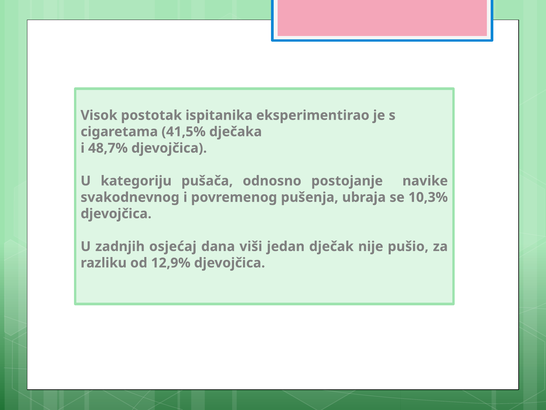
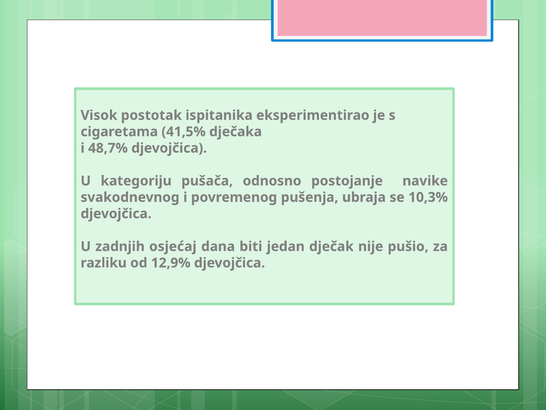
viši: viši -> biti (251, 246)
